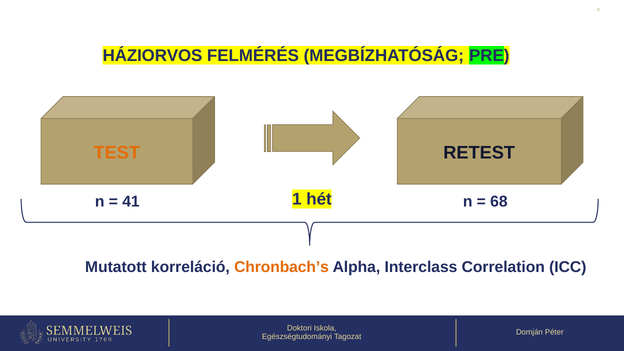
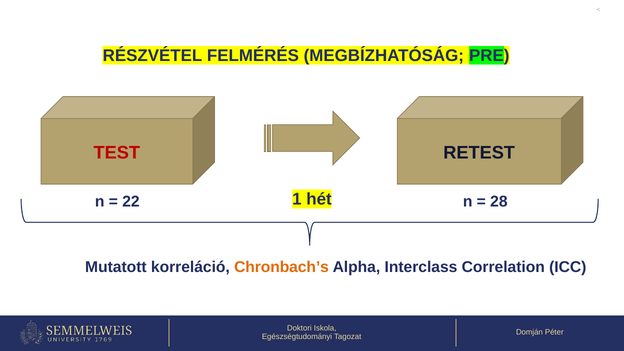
HÁZIORVOS: HÁZIORVOS -> RÉSZVÉTEL (152, 56)
TEST colour: orange -> red (117, 153)
41: 41 -> 22 (131, 202)
68: 68 -> 28 (499, 202)
